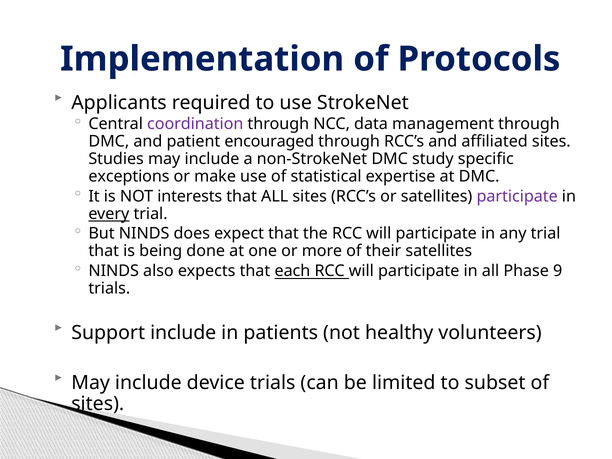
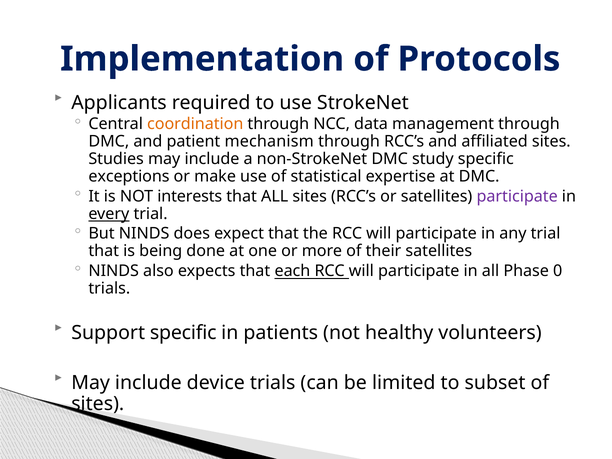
coordination colour: purple -> orange (195, 124)
encouraged: encouraged -> mechanism (269, 142)
9: 9 -> 0 (558, 271)
Support include: include -> specific (183, 333)
